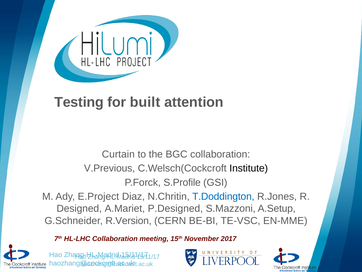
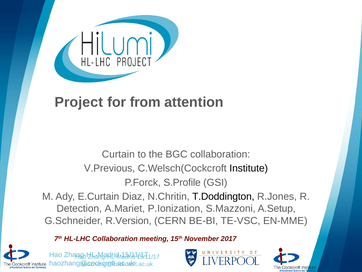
Testing: Testing -> Project (79, 102)
built: built -> from (145, 102)
E.Project: E.Project -> E.Curtain (98, 196)
T.Doddington colour: blue -> black (223, 196)
Designed: Designed -> Detection (79, 208)
P.Designed: P.Designed -> P.Ionization (175, 208)
